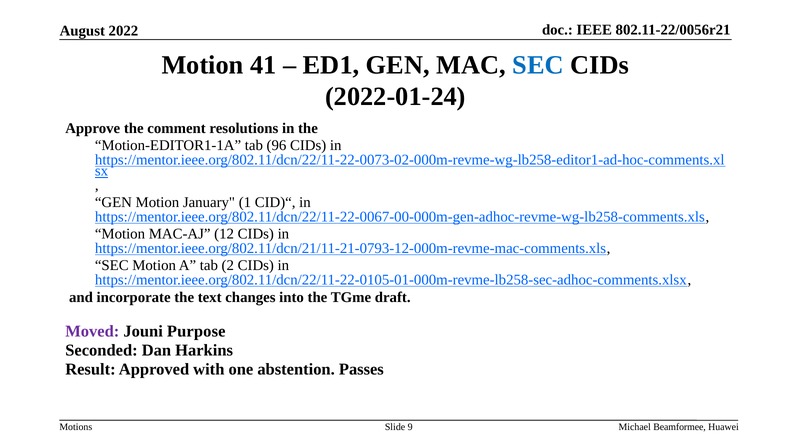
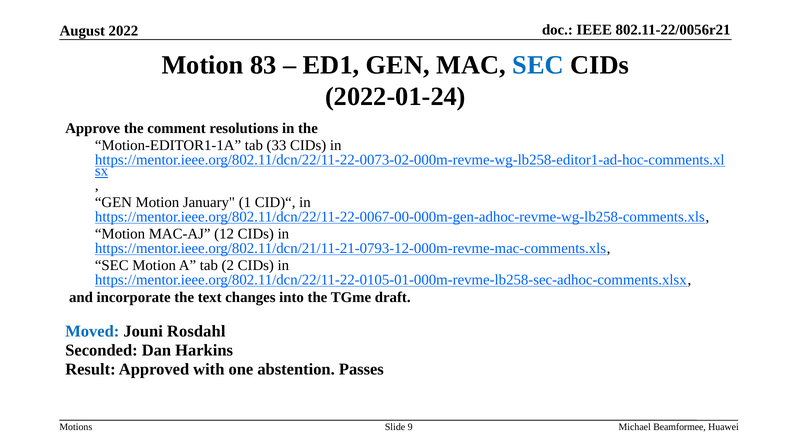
41: 41 -> 83 (263, 65)
96: 96 -> 33 (276, 145)
Moved colour: purple -> blue (92, 331)
Purpose: Purpose -> Rosdahl (196, 331)
